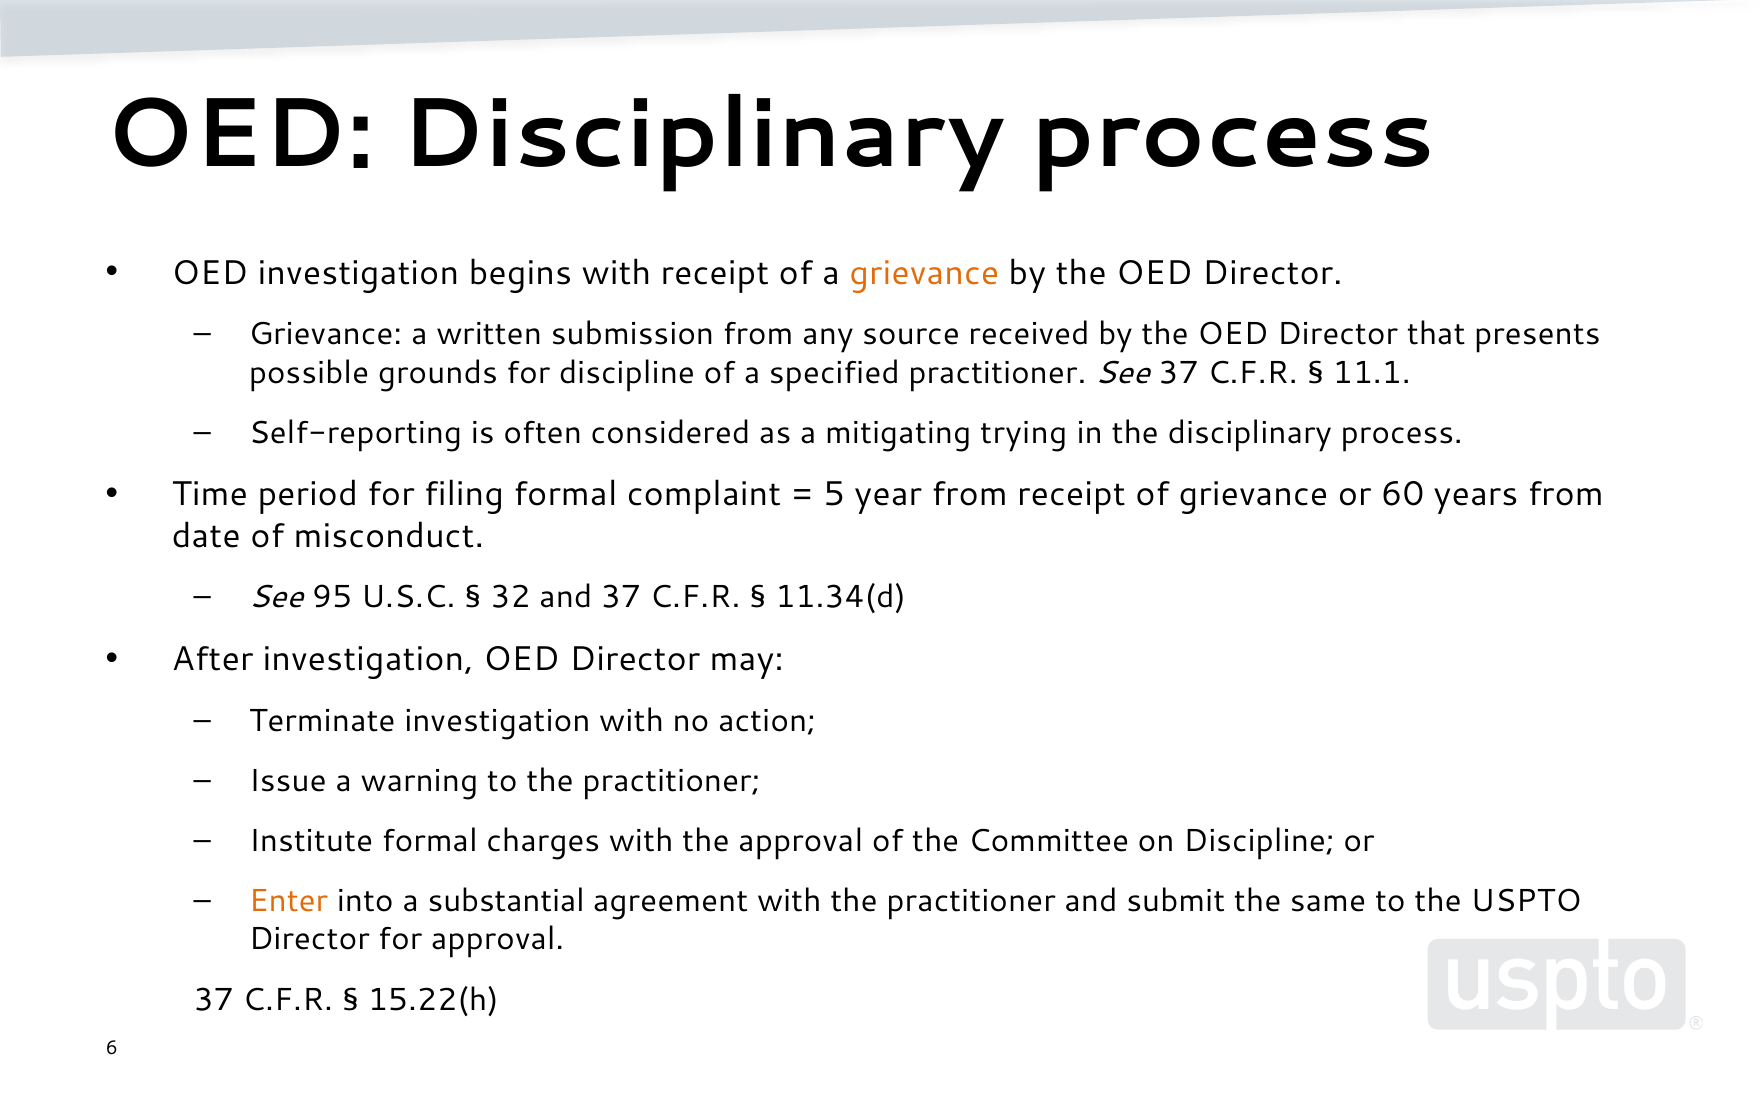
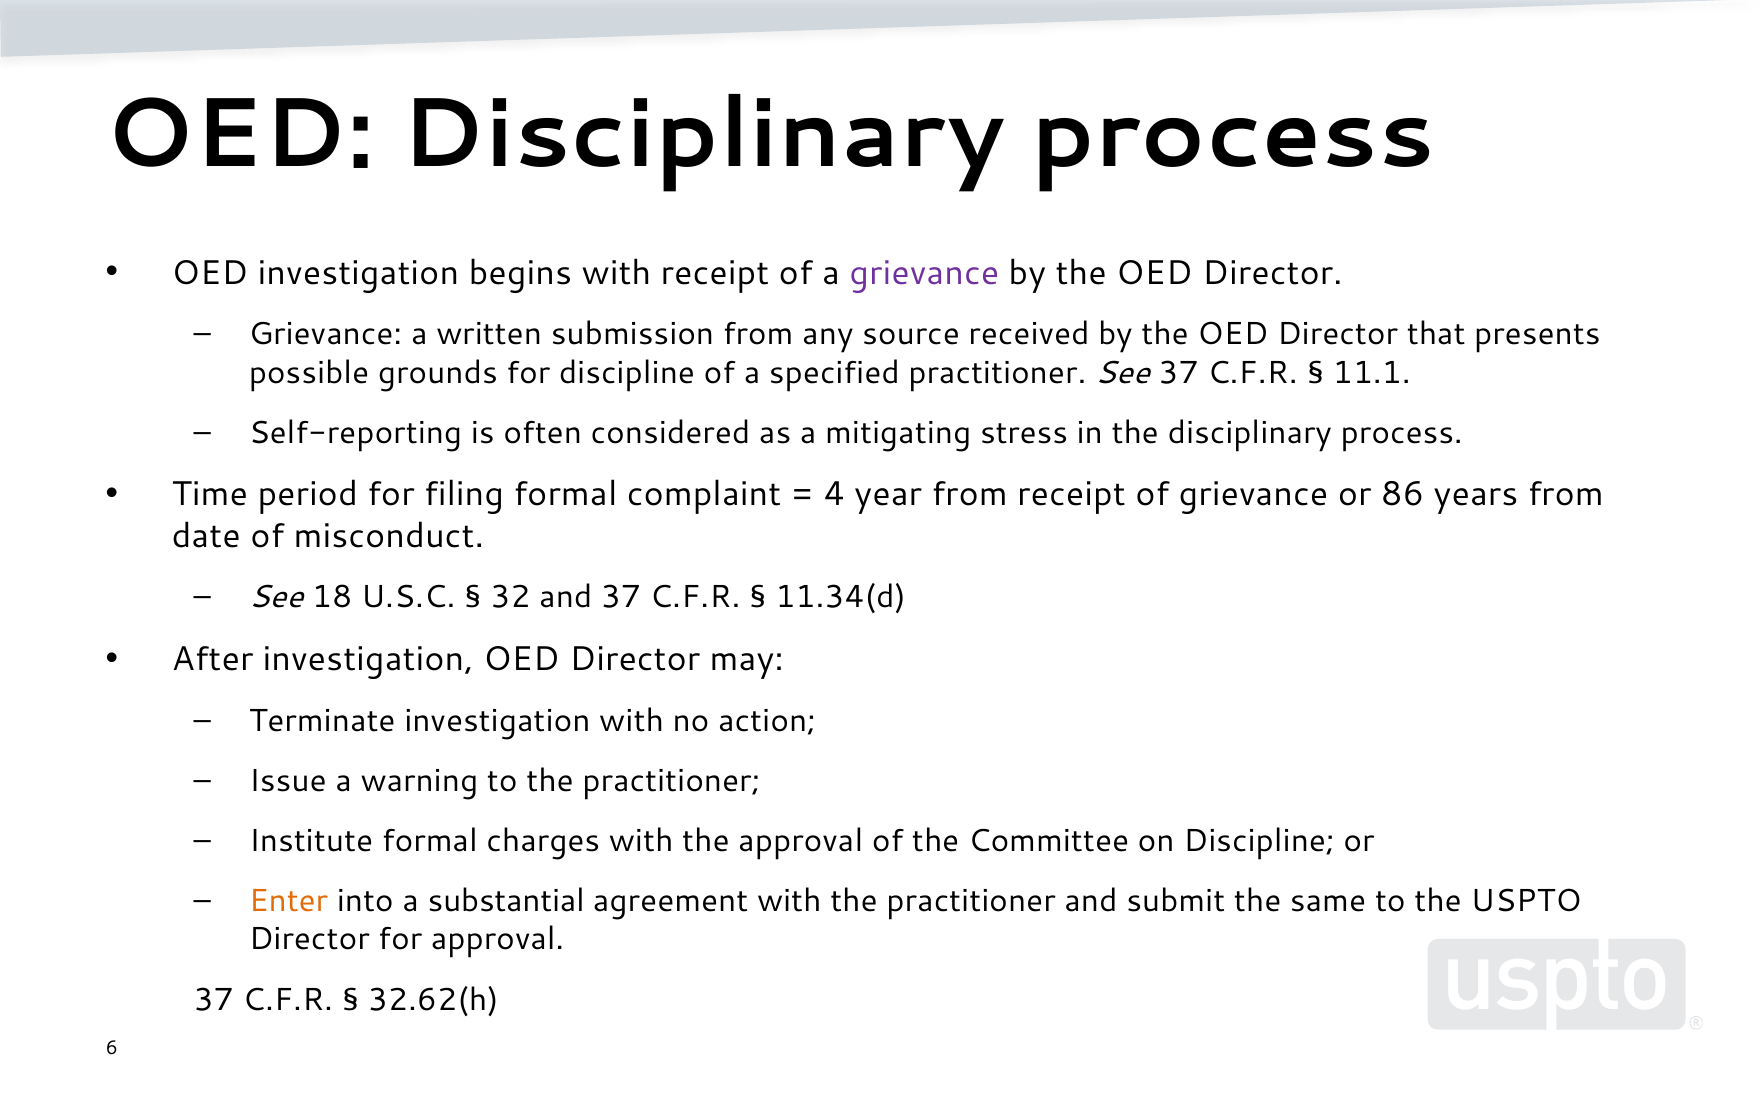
grievance colour: orange -> purple (924, 273)
trying: trying -> stress (1024, 433)
5: 5 -> 4 (834, 495)
60: 60 -> 86 (1403, 495)
95: 95 -> 18 (332, 598)
15.22(h: 15.22(h -> 32.62(h (433, 1000)
